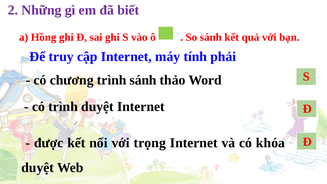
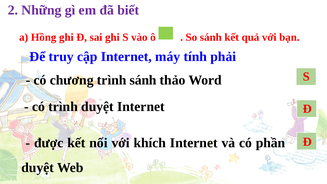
trọng: trọng -> khích (150, 143)
khóa: khóa -> phần (271, 143)
